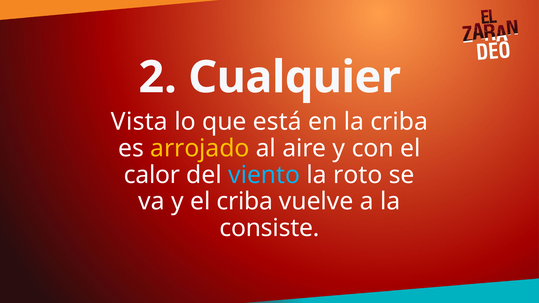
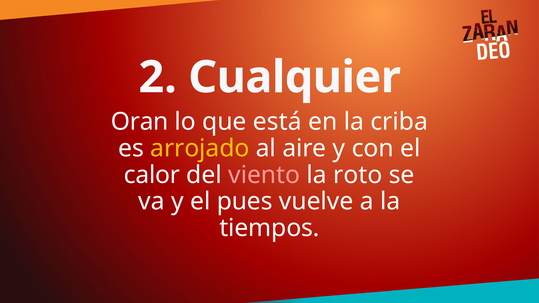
Vista: Vista -> Oran (140, 122)
viento colour: light blue -> pink (264, 175)
el criba: criba -> pues (245, 202)
consiste: consiste -> tiempos (269, 228)
